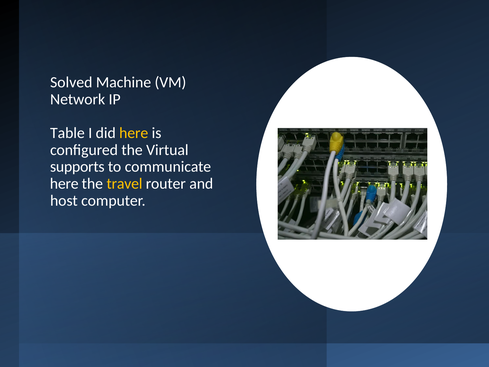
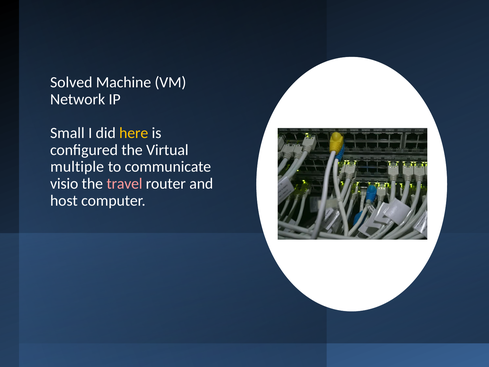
Table: Table -> Small (67, 133)
supports: supports -> multiple (77, 167)
here: here -> visio (64, 184)
travel colour: yellow -> pink (124, 184)
